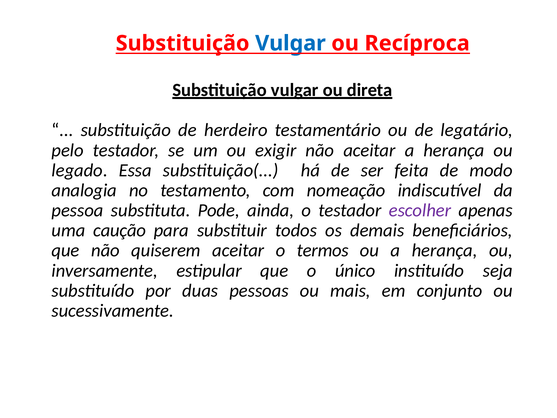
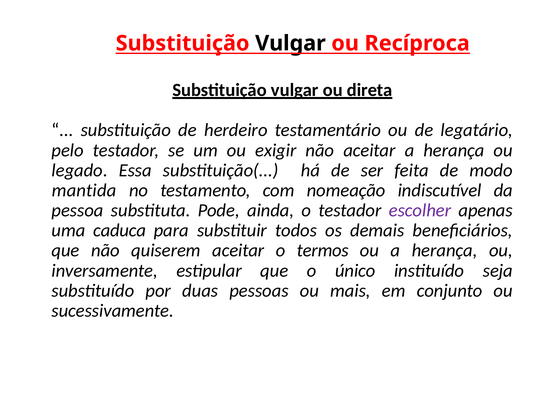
Vulgar colour: blue -> black (290, 43)
analogia: analogia -> mantida (84, 190)
caução: caução -> caduca (120, 230)
